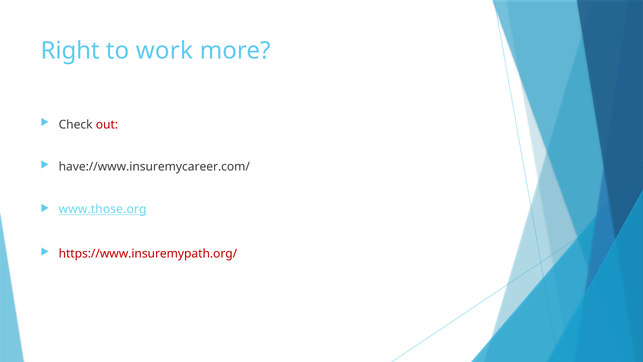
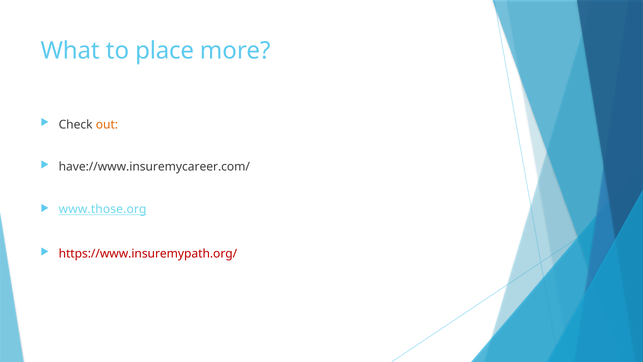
Right: Right -> What (70, 51)
work: work -> place (165, 51)
out colour: red -> orange (107, 124)
